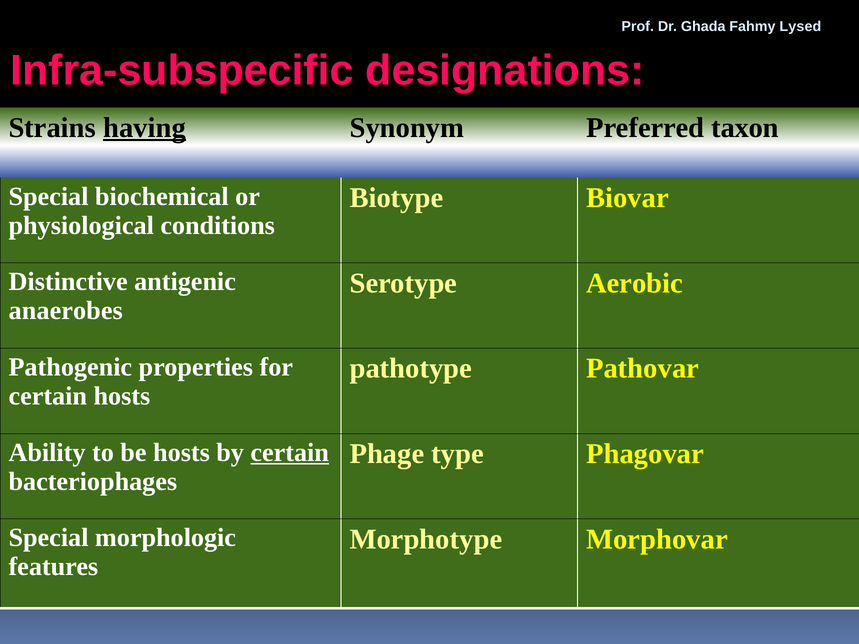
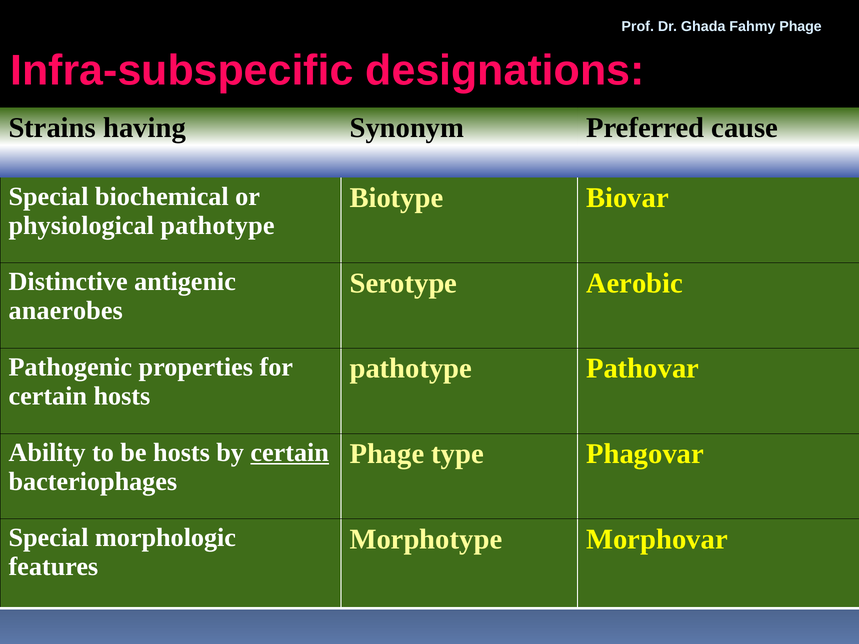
Fahmy Lysed: Lysed -> Phage (801, 27)
having underline: present -> none (145, 128)
taxon: taxon -> cause (745, 128)
physiological conditions: conditions -> pathotype (217, 226)
